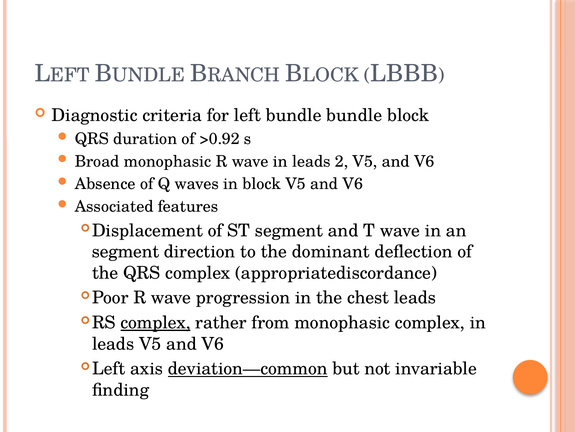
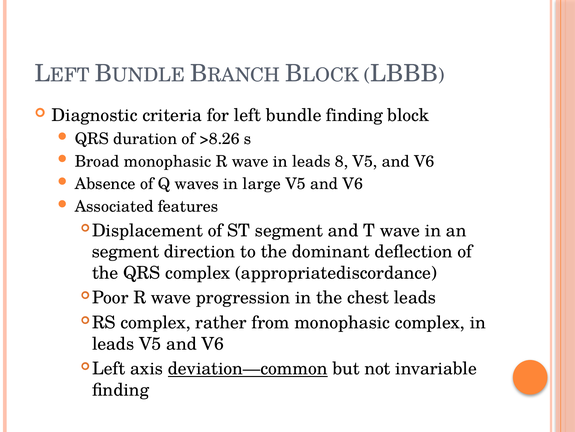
bundle bundle: bundle -> finding (354, 115)
>0.92: >0.92 -> >8.26 (219, 139)
2: 2 -> 8 (342, 161)
in block: block -> large (262, 184)
complex underline: present -> none (156, 322)
